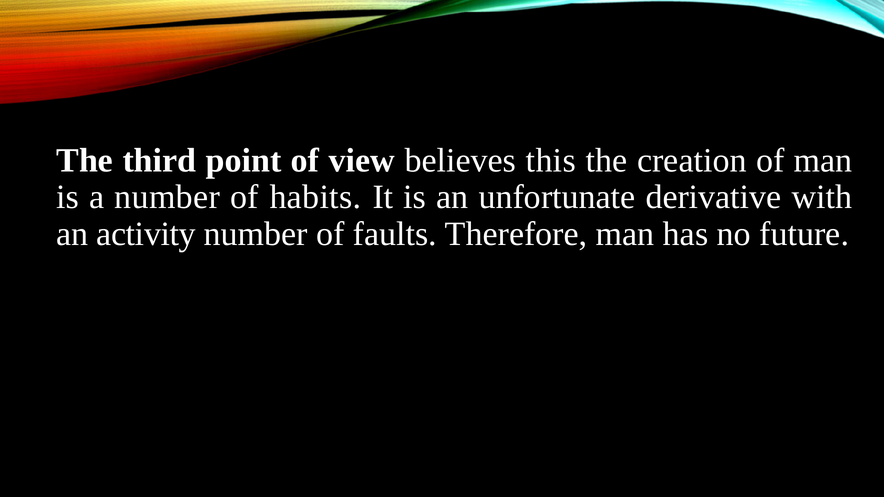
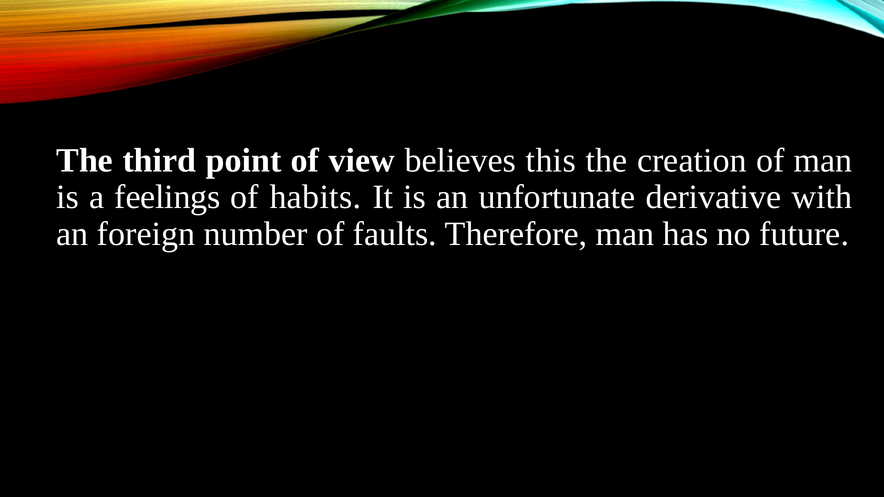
a number: number -> feelings (167, 197)
activity: activity -> foreign (146, 234)
